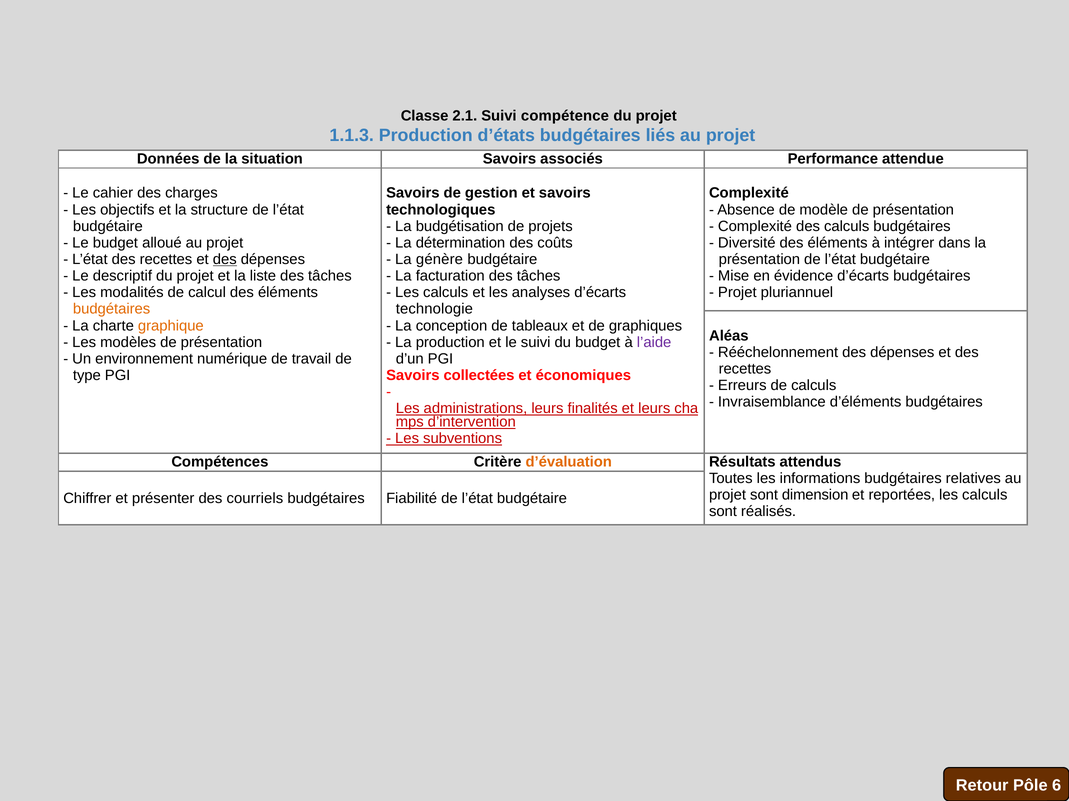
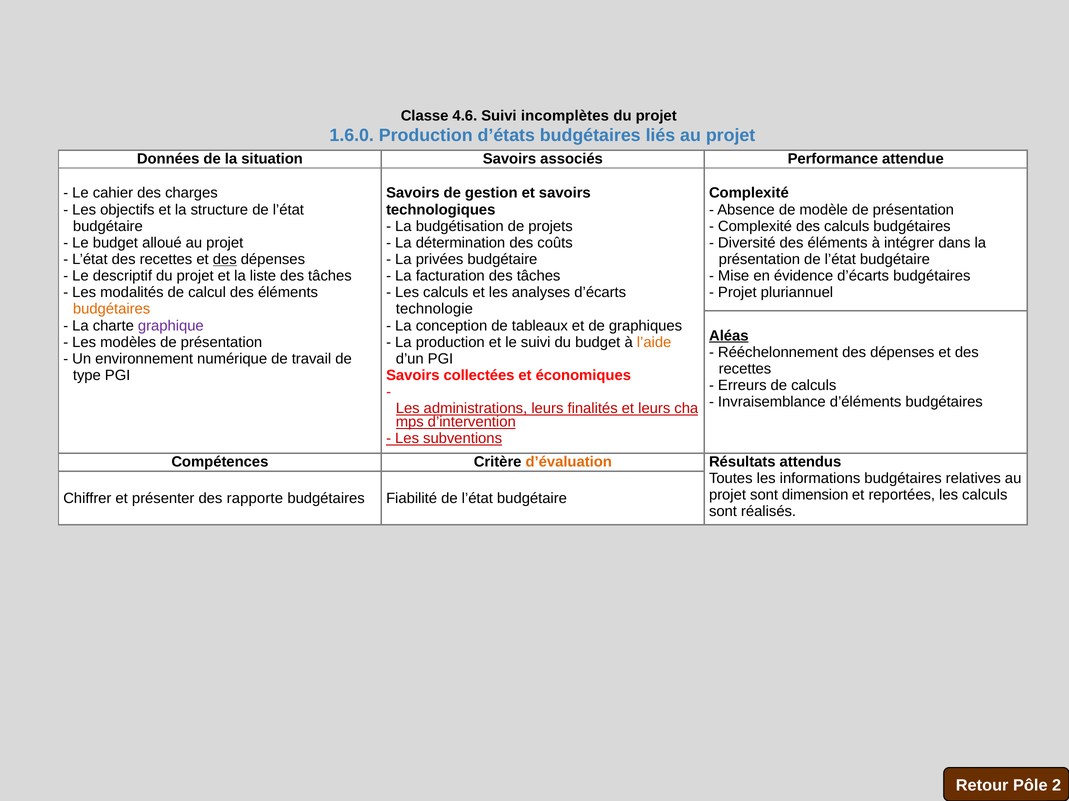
2.1: 2.1 -> 4.6 (465, 116)
compétence: compétence -> incomplètes (565, 116)
1.1.3: 1.1.3 -> 1.6.0 (352, 136)
génère: génère -> privées (440, 260)
graphique colour: orange -> purple (171, 326)
Aléas underline: none -> present (729, 336)
l’aide colour: purple -> orange (654, 343)
courriels: courriels -> rapporte (255, 499)
6: 6 -> 2 (1057, 786)
